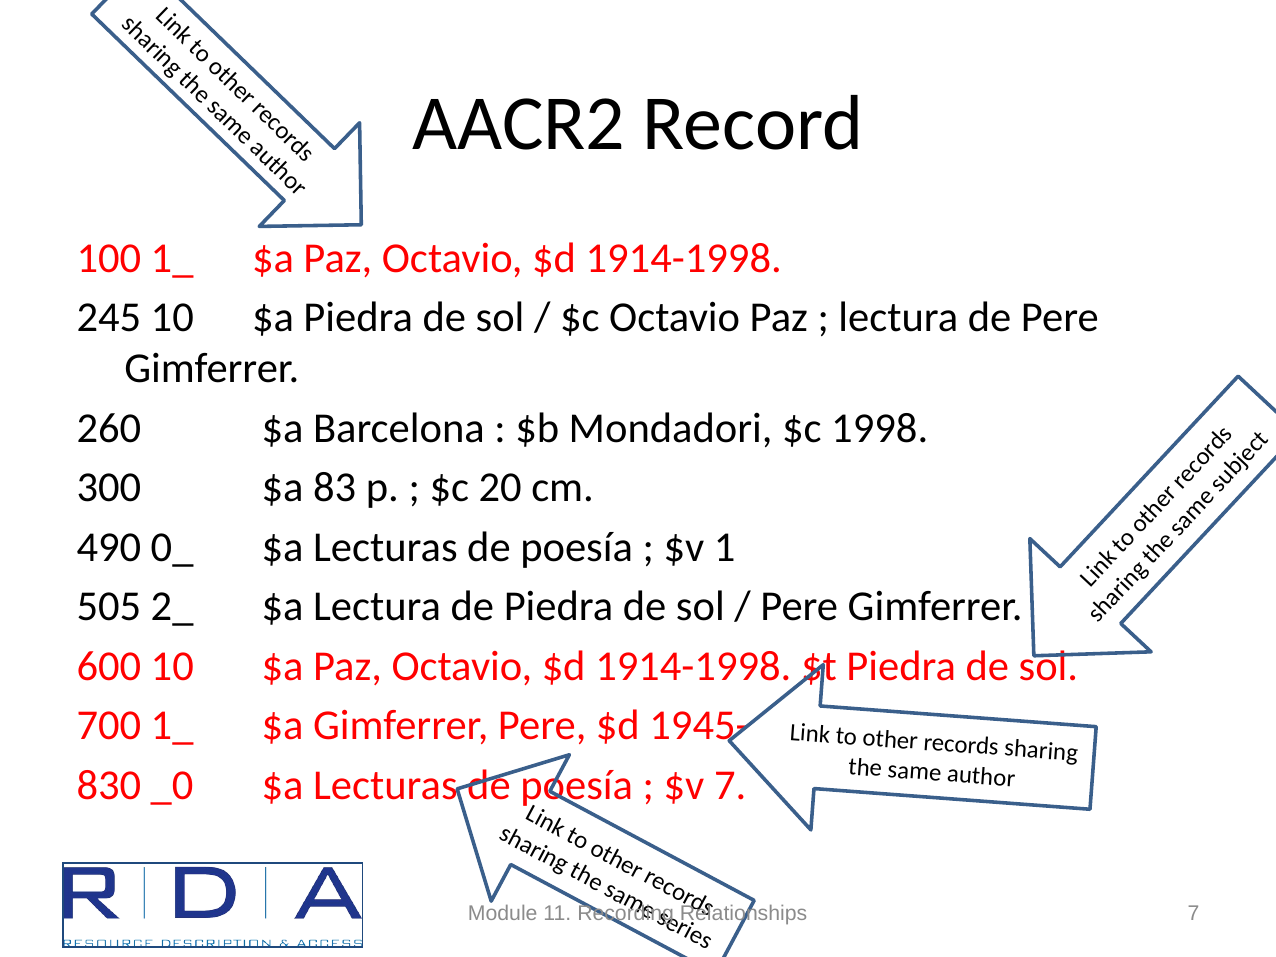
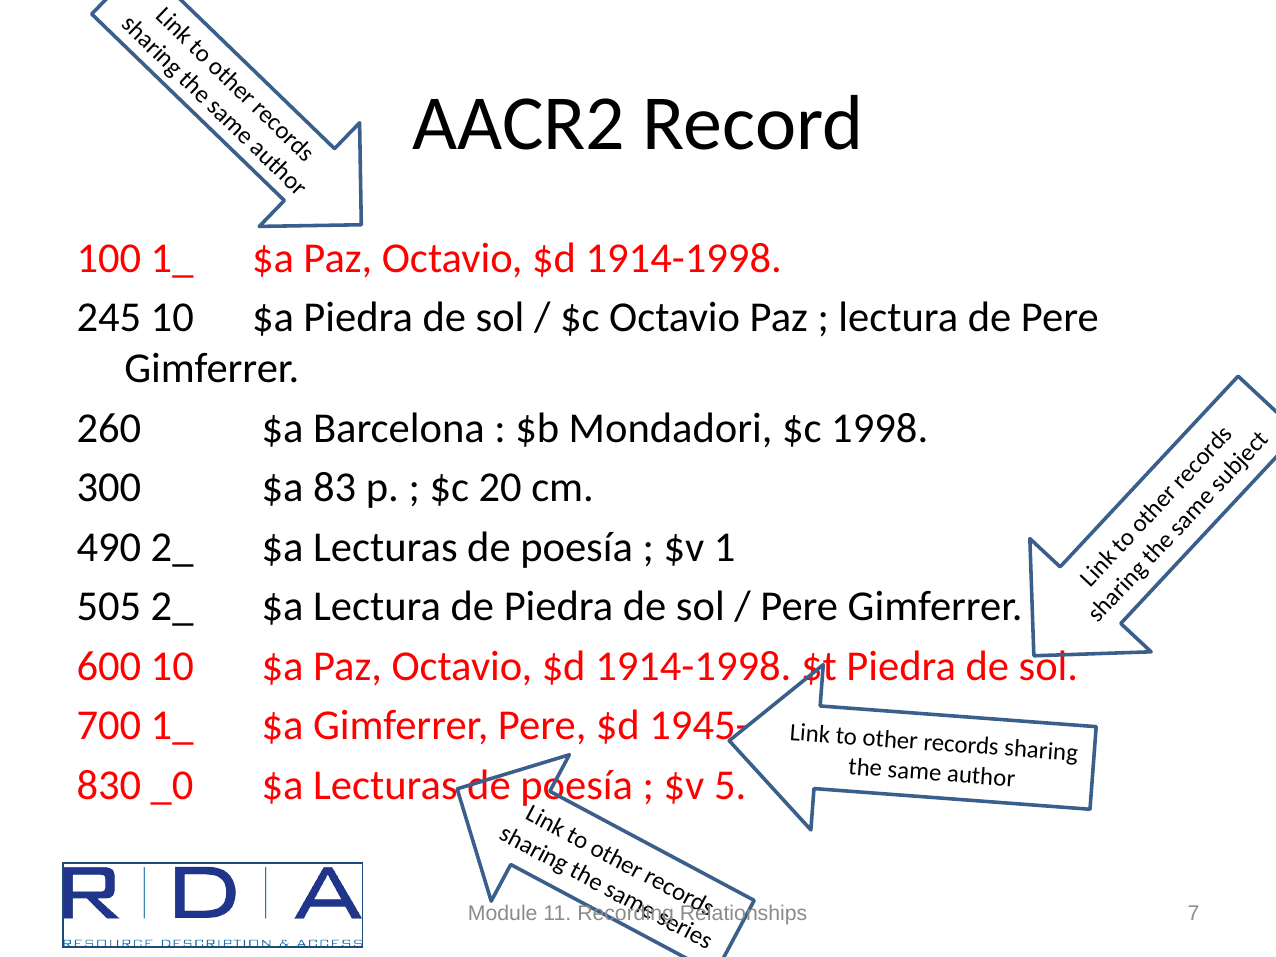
490 0_: 0_ -> 2_ (172, 547)
$v 7: 7 -> 5 (730, 785)
